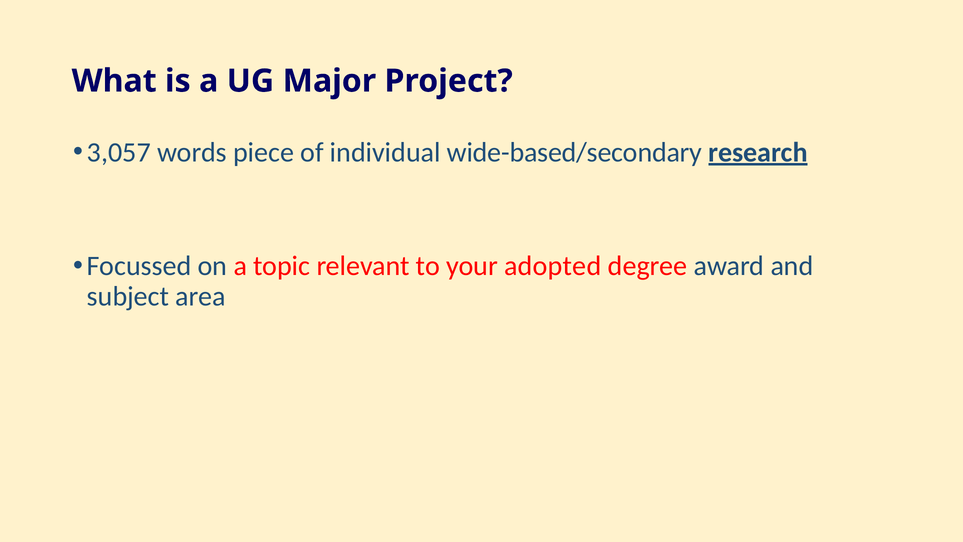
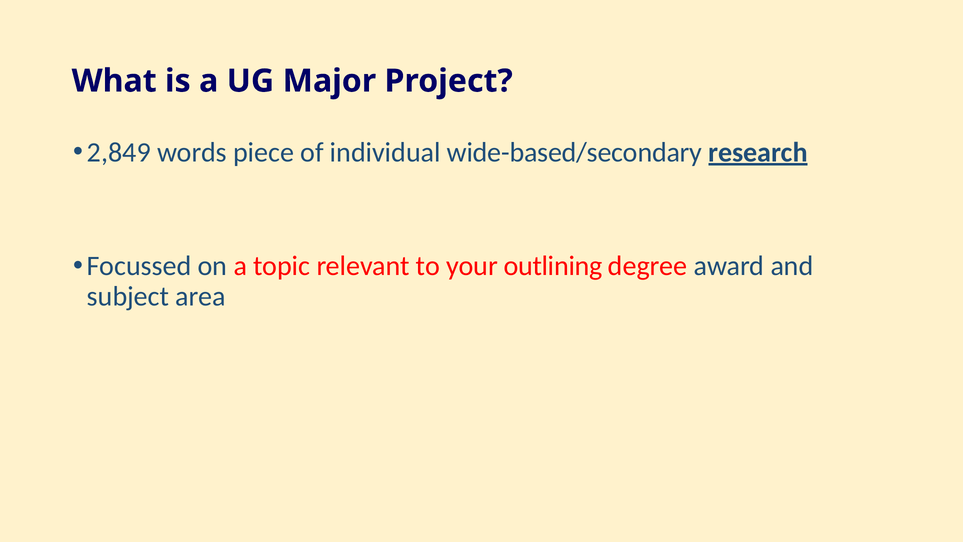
3,057: 3,057 -> 2,849 (119, 152)
adopted: adopted -> outlining (553, 266)
